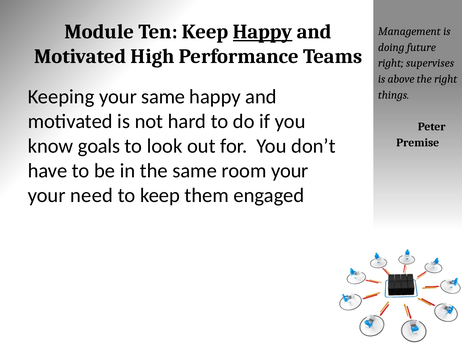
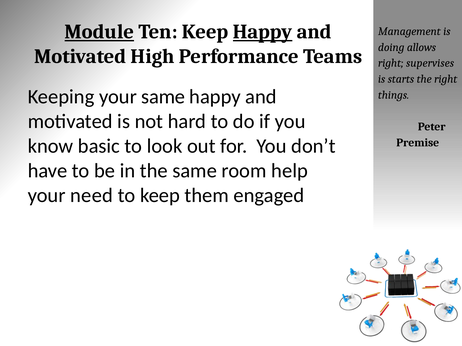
Module underline: none -> present (99, 32)
future: future -> allows (421, 47)
above: above -> starts (401, 79)
goals: goals -> basic (99, 146)
room your: your -> help (290, 171)
